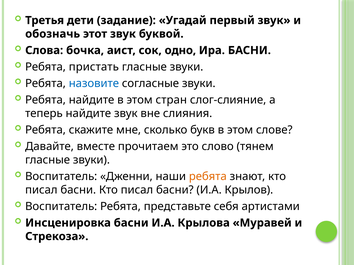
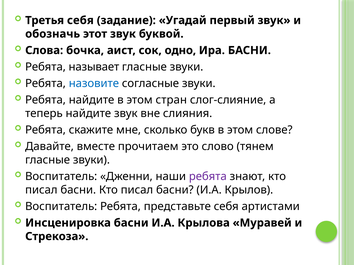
Третья дети: дети -> себя (80, 20)
пристать: пристать -> называет (94, 67)
ребята colour: orange -> purple (208, 177)
